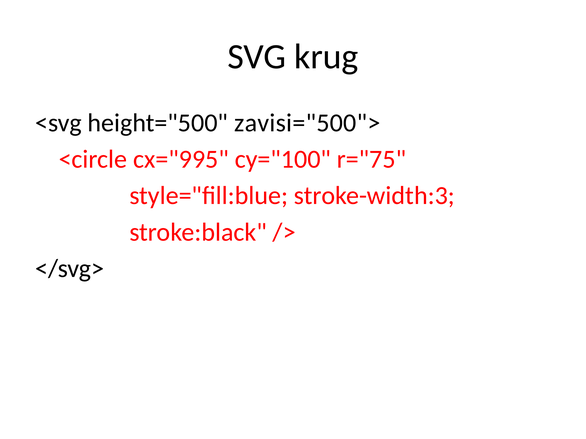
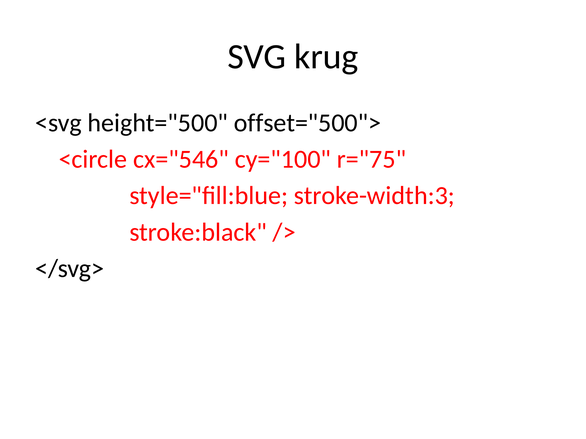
zavisi="500">: zavisi="500"> -> offset="500"> (307, 123)
cx="995: cx="995 -> cx="546 (181, 159)
